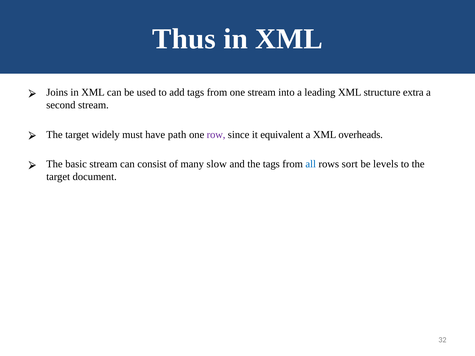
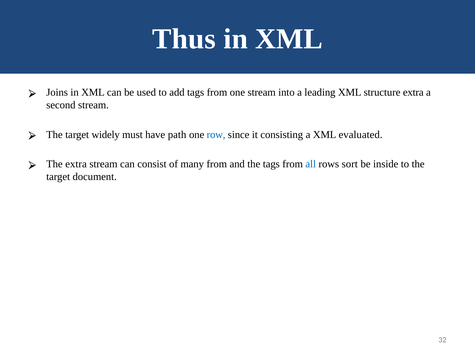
row colour: purple -> blue (216, 135)
equivalent: equivalent -> consisting (282, 135)
overheads: overheads -> evaluated (361, 135)
The basic: basic -> extra (76, 164)
many slow: slow -> from (217, 164)
levels: levels -> inside (386, 164)
